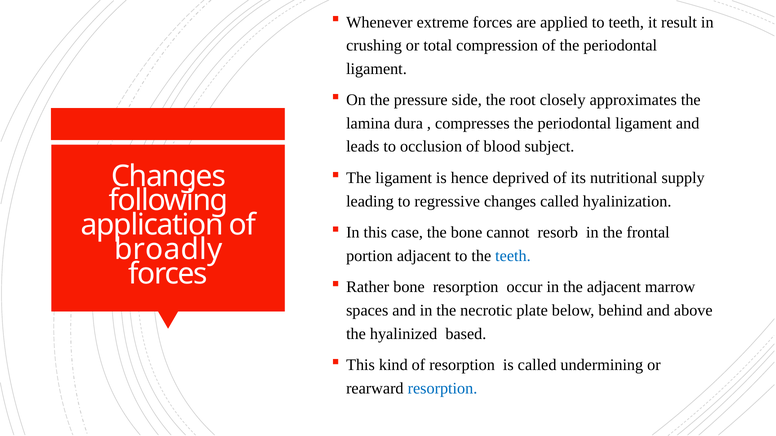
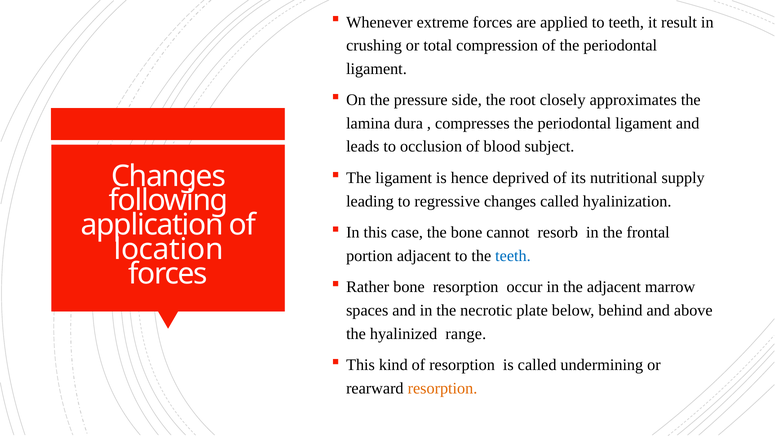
broadly: broadly -> location (169, 250)
based: based -> range (466, 334)
resorption colour: blue -> orange (442, 389)
